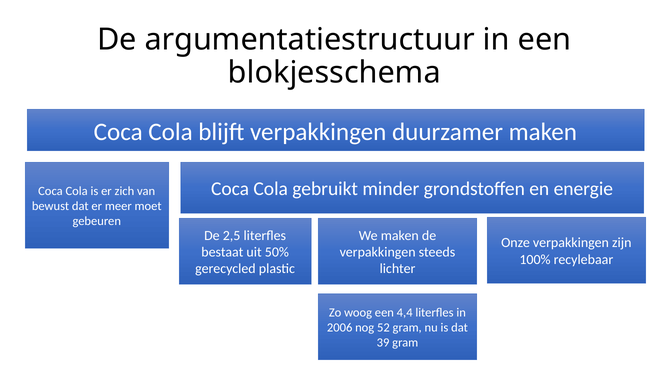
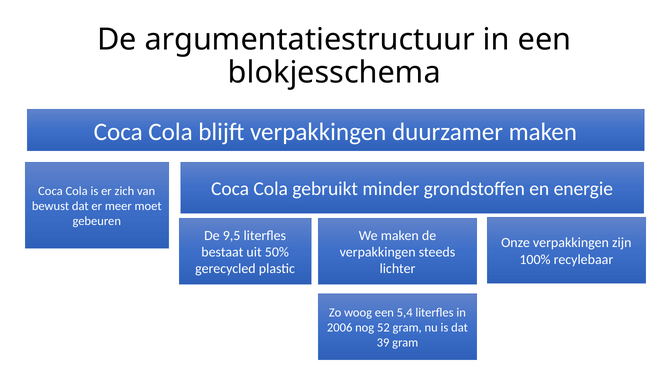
2,5: 2,5 -> 9,5 (232, 236)
4,4: 4,4 -> 5,4 (405, 313)
